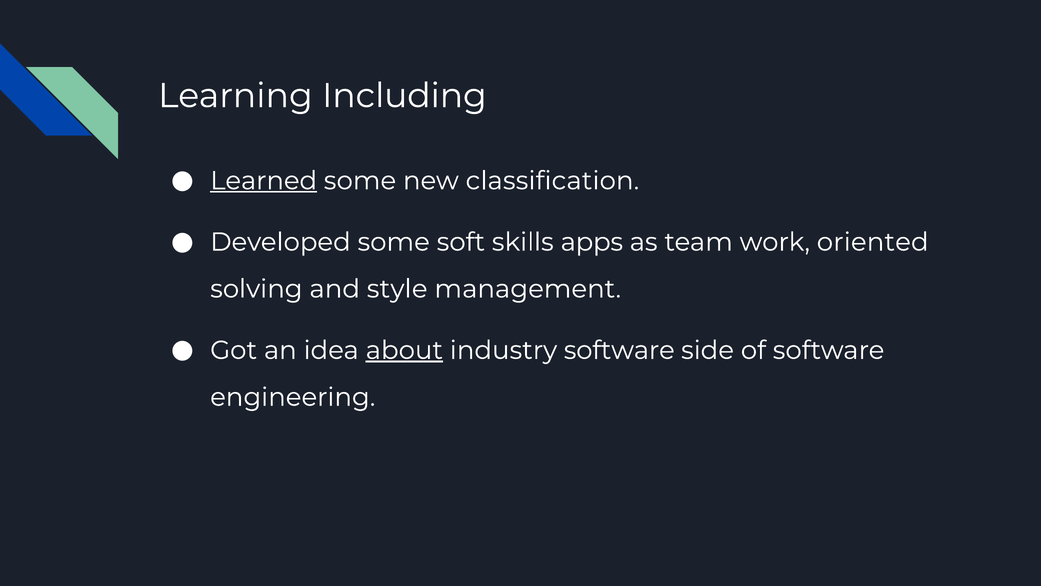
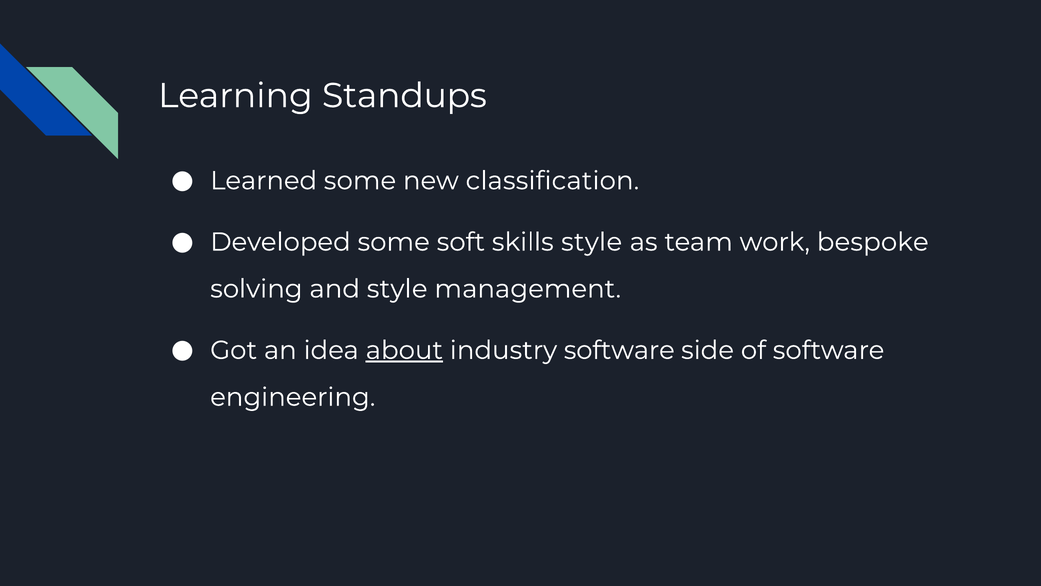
Including: Including -> Standups (404, 96)
Learned underline: present -> none (264, 181)
skills apps: apps -> style (592, 242)
oriented: oriented -> bespoke (873, 242)
